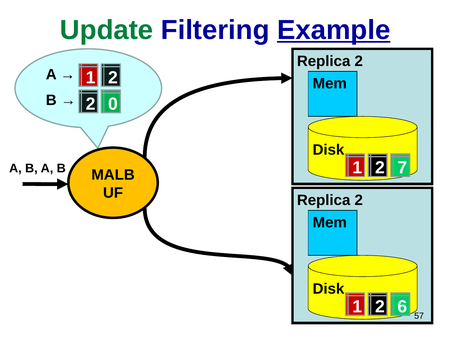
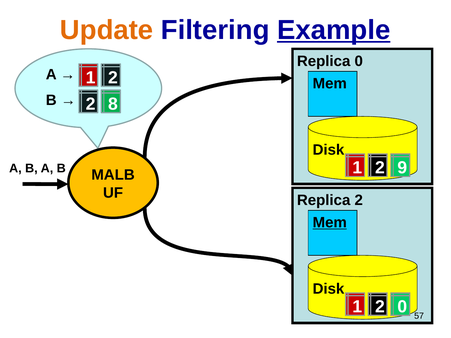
Update colour: green -> orange (107, 30)
2: 2 -> 0 (359, 61)
0: 0 -> 8 (113, 104)
7: 7 -> 9 (402, 168)
Mem underline: none -> present (330, 223)
1 6: 6 -> 0 (402, 307)
